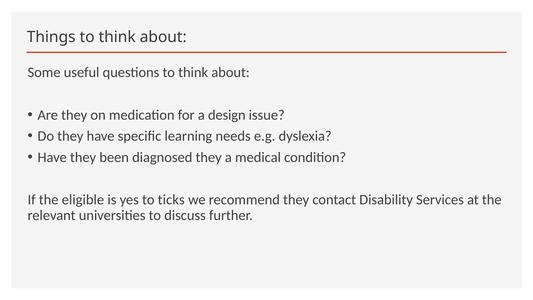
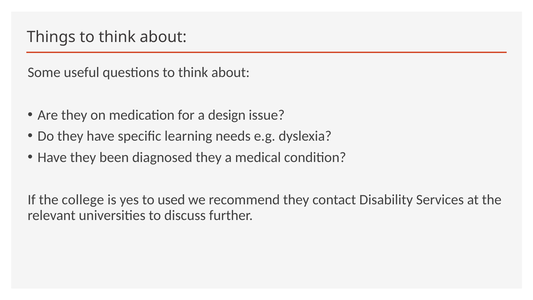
eligible: eligible -> college (83, 200)
ticks: ticks -> used (171, 200)
